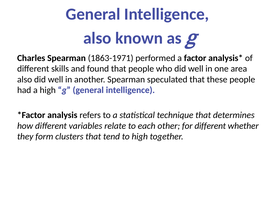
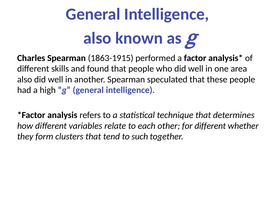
1863-1971: 1863-1971 -> 1863-1915 (111, 58)
to high: high -> such (140, 137)
